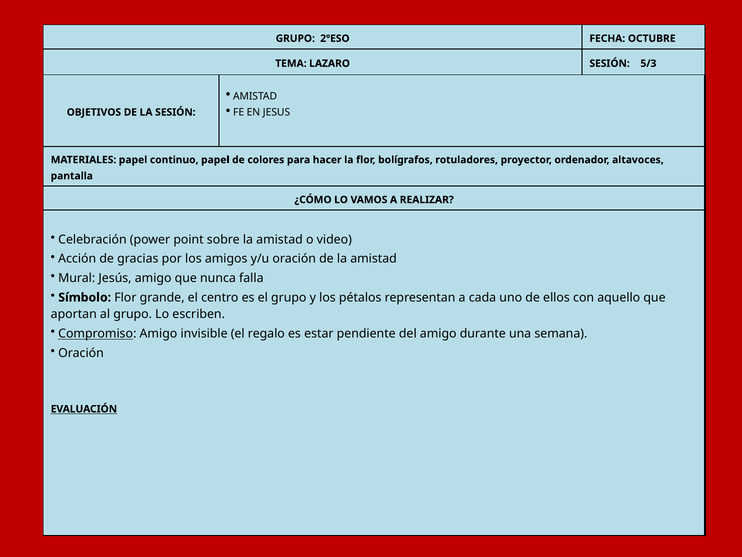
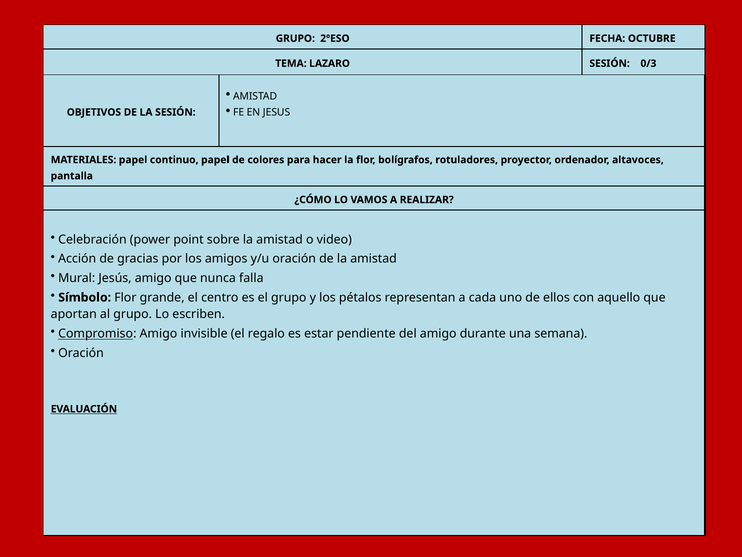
5/3: 5/3 -> 0/3 (648, 63)
